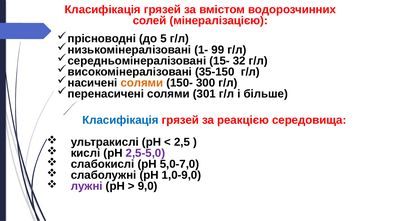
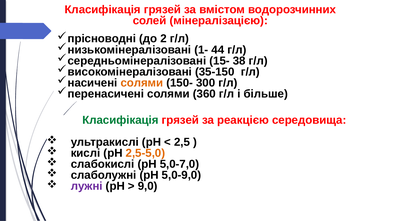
5: 5 -> 2 (164, 39)
99: 99 -> 44 (218, 50)
32: 32 -> 38 (239, 61)
301: 301 -> 360 (204, 94)
Класифікація colour: blue -> green (120, 120)
2,5-5,0 colour: purple -> orange (145, 153)
1,0-9,0: 1,0-9,0 -> 5,0-9,0 (181, 175)
